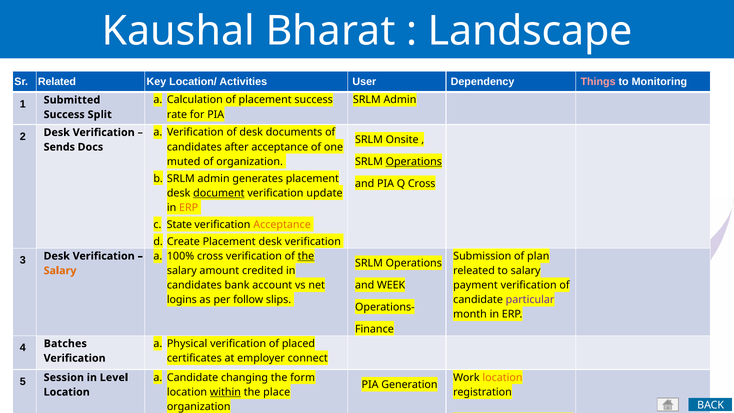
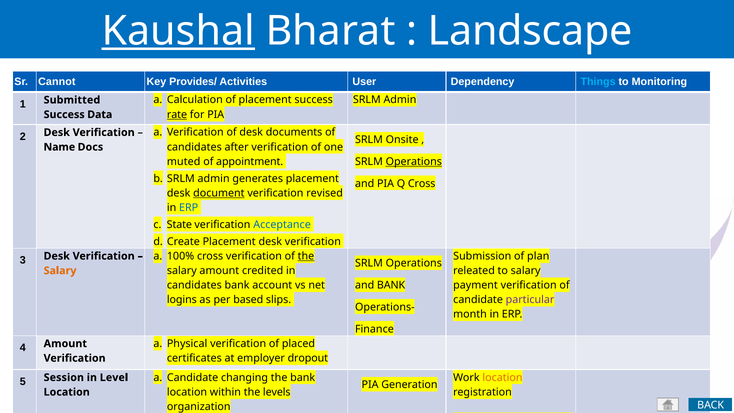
Kaushal underline: none -> present (178, 31)
Related: Related -> Cannot (57, 82)
Location/: Location/ -> Provides/ (193, 82)
Things colour: pink -> light blue (598, 82)
rate underline: none -> present (177, 115)
Split: Split -> Data (100, 115)
acceptance: acceptance -> verification (280, 147)
Sends: Sends -> Name (59, 147)
of organization: organization -> appointment (250, 162)
update: update -> revised (325, 193)
ERP colour: orange -> blue (189, 208)
Acceptance colour: orange -> blue (282, 225)
and WEEK: WEEK -> BANK (391, 285)
follow: follow -> based (248, 300)
4 Batches: Batches -> Amount (65, 343)
connect: connect -> dropout (308, 358)
form: form -> bank (303, 377)
within underline: present -> none (225, 392)
place: place -> levels (277, 392)
